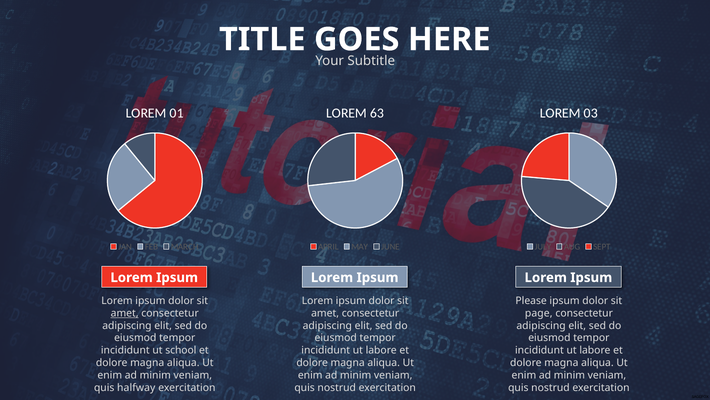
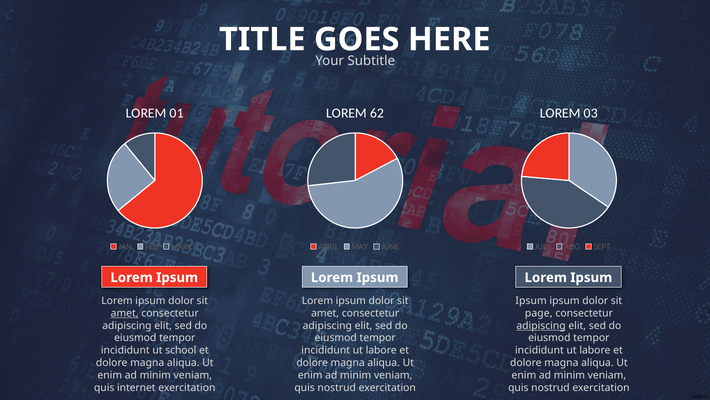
63: 63 -> 62 (377, 113)
Please: Please -> Ipsum (531, 300)
adipiscing underline: none -> present (541, 325)
halfway: halfway -> internet (136, 387)
